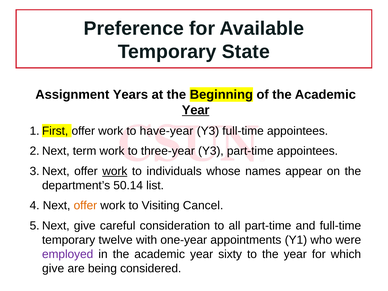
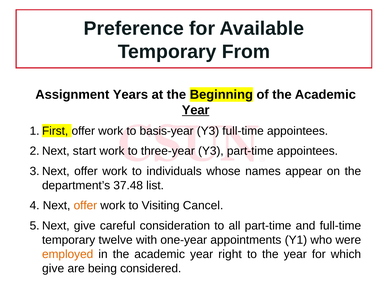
State: State -> From (246, 52)
have-year: have-year -> basis-year (167, 131)
term: term -> start (84, 151)
work underline: present -> none (115, 171)
50.14: 50.14 -> 37.48 (128, 185)
employed colour: purple -> orange (68, 254)
sixty: sixty -> right (230, 254)
